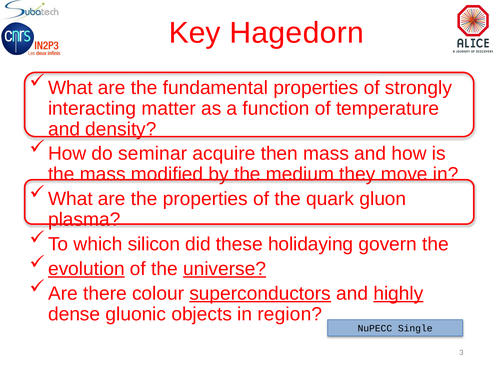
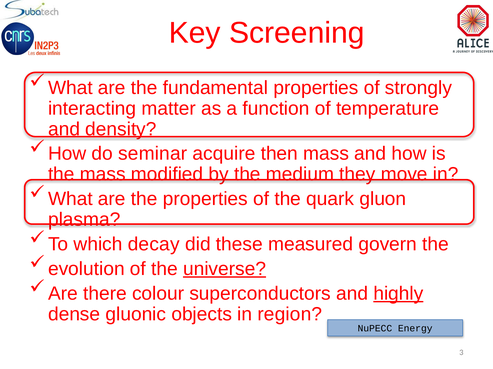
Hagedorn: Hagedorn -> Screening (297, 33)
silicon: silicon -> decay (154, 245)
holidaying: holidaying -> measured (311, 245)
evolution underline: present -> none (86, 269)
superconductors underline: present -> none (260, 294)
Single: Single -> Energy (415, 329)
